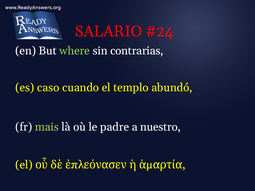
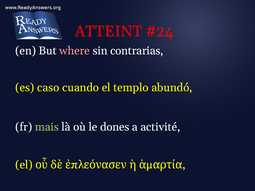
SALARIO: SALARIO -> ATTEINT (109, 31)
where colour: light green -> pink (75, 51)
padre: padre -> dones (115, 127)
nuestro: nuestro -> activité (160, 127)
